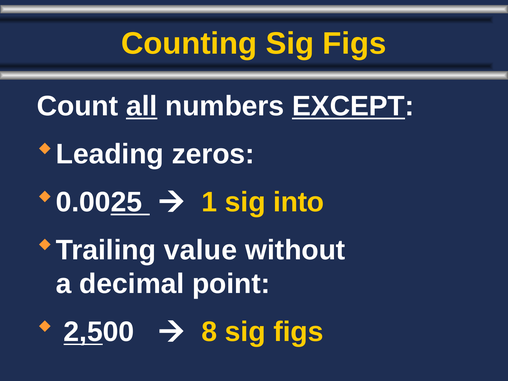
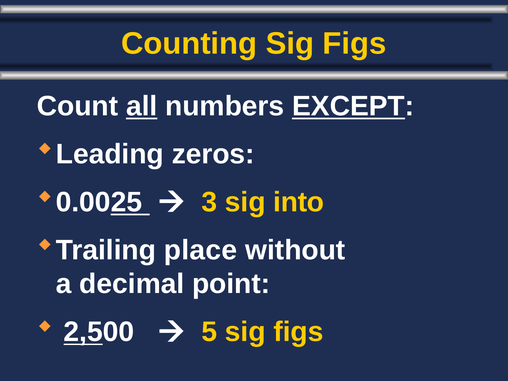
1: 1 -> 3 (209, 202)
value: value -> place (200, 250)
8: 8 -> 5 (209, 332)
